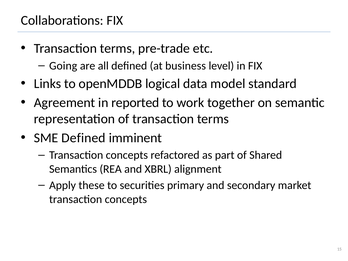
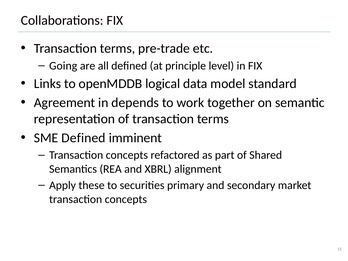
business: business -> principle (186, 66)
reported: reported -> depends (135, 103)
